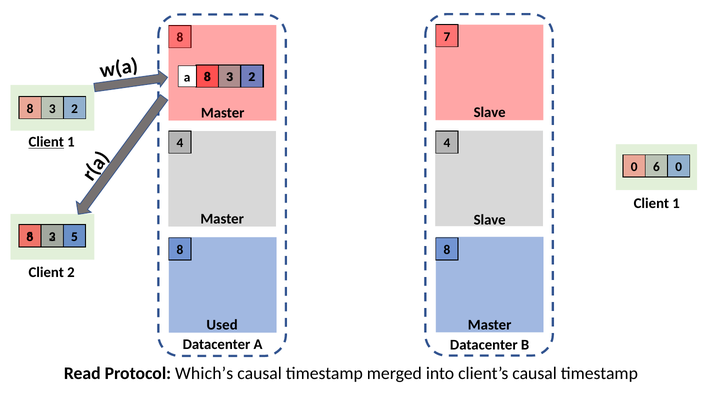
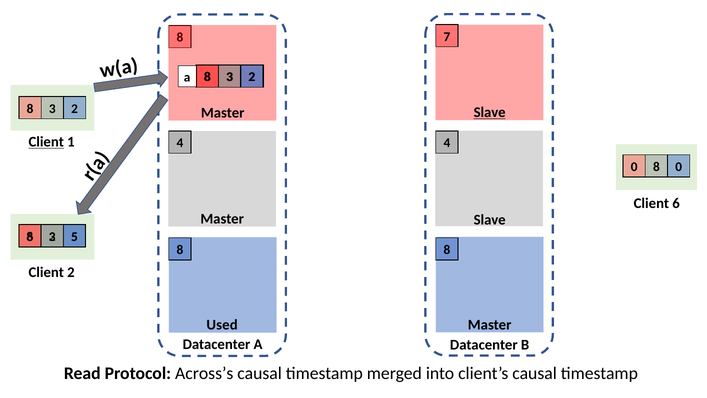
Slave underline: none -> present (490, 112)
0 6: 6 -> 8 (656, 167)
1: 1 -> 6 (676, 203)
Which’s: Which’s -> Across’s (204, 373)
